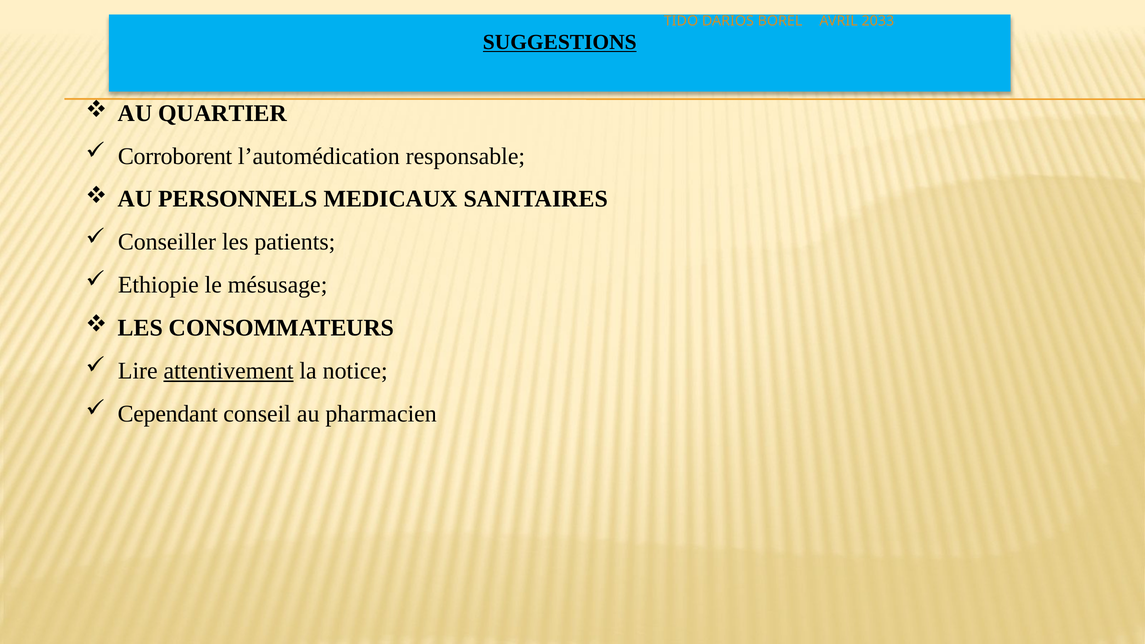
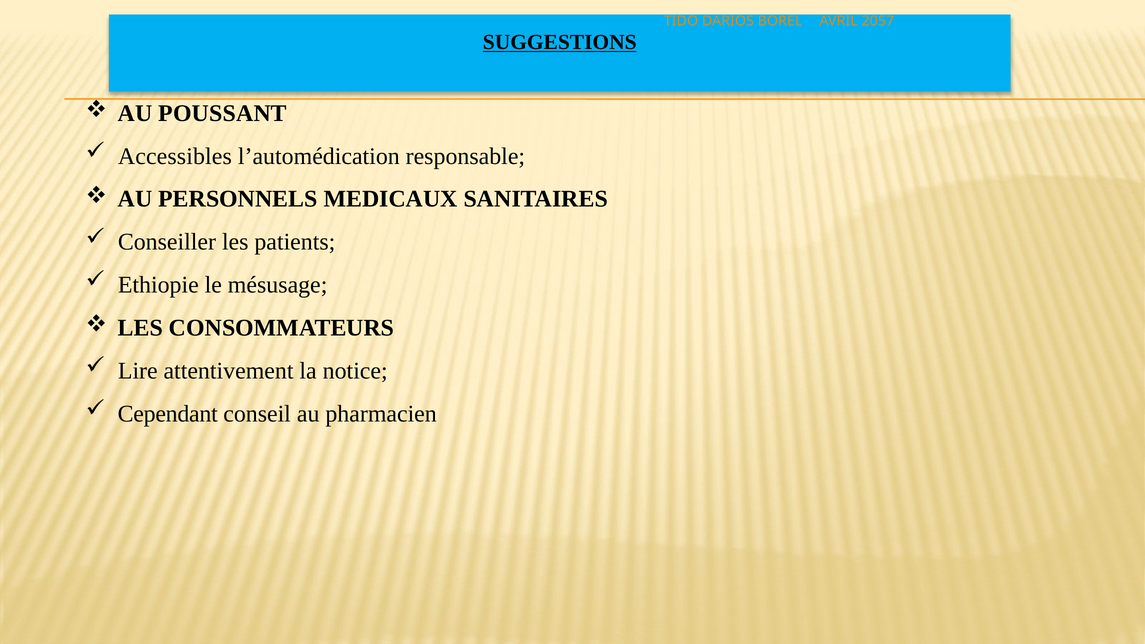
2033: 2033 -> 2057 (878, 21)
QUARTIER: QUARTIER -> POUSSANT (223, 113)
Corroborent: Corroborent -> Accessibles (175, 156)
attentivement underline: present -> none (229, 371)
